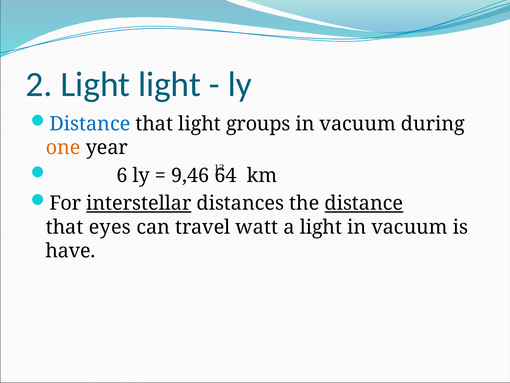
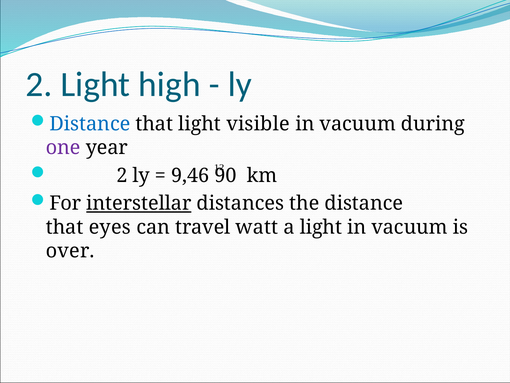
Light light: light -> high (169, 84)
groups: groups -> visible (258, 124)
one colour: orange -> purple (63, 148)
6: 6 -> 2 (122, 175)
64: 64 -> 90 (226, 175)
distance underline: present -> none (364, 203)
have: have -> over (70, 251)
